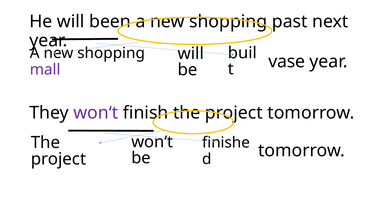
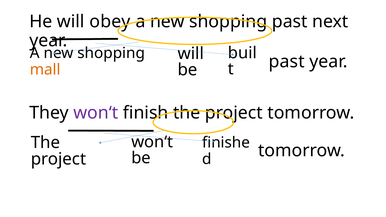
been: been -> obey (110, 22)
mall colour: purple -> orange (45, 70)
be vase: vase -> past (287, 62)
